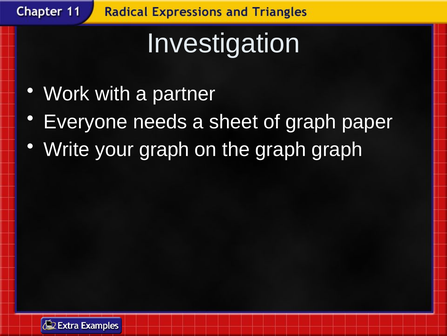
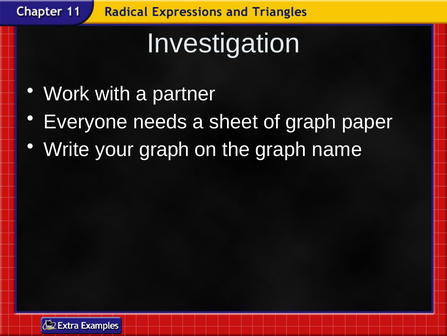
graph graph: graph -> name (337, 149)
